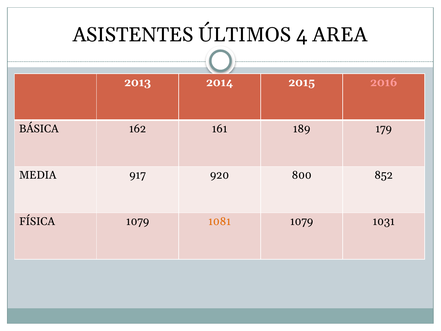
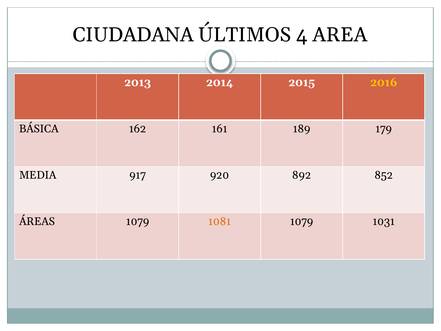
ASISTENTES: ASISTENTES -> CIUDADANA (133, 35)
2016 colour: pink -> yellow (384, 82)
800: 800 -> 892 (302, 175)
FÍSICA: FÍSICA -> ÁREAS (37, 221)
